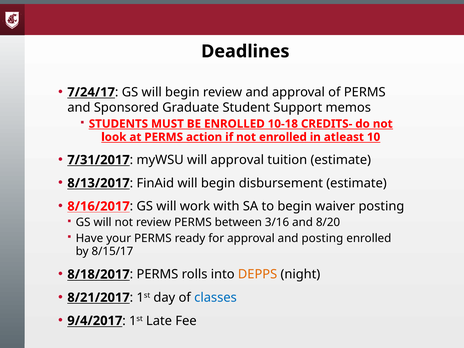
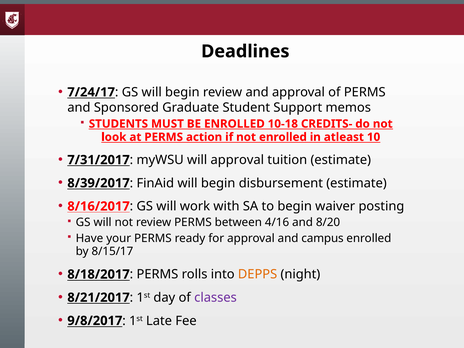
8/13/2017: 8/13/2017 -> 8/39/2017 (99, 183)
3/16: 3/16 -> 4/16 (277, 222)
and posting: posting -> campus (323, 238)
classes colour: blue -> purple (216, 298)
9/4/2017: 9/4/2017 -> 9/8/2017 (95, 321)
